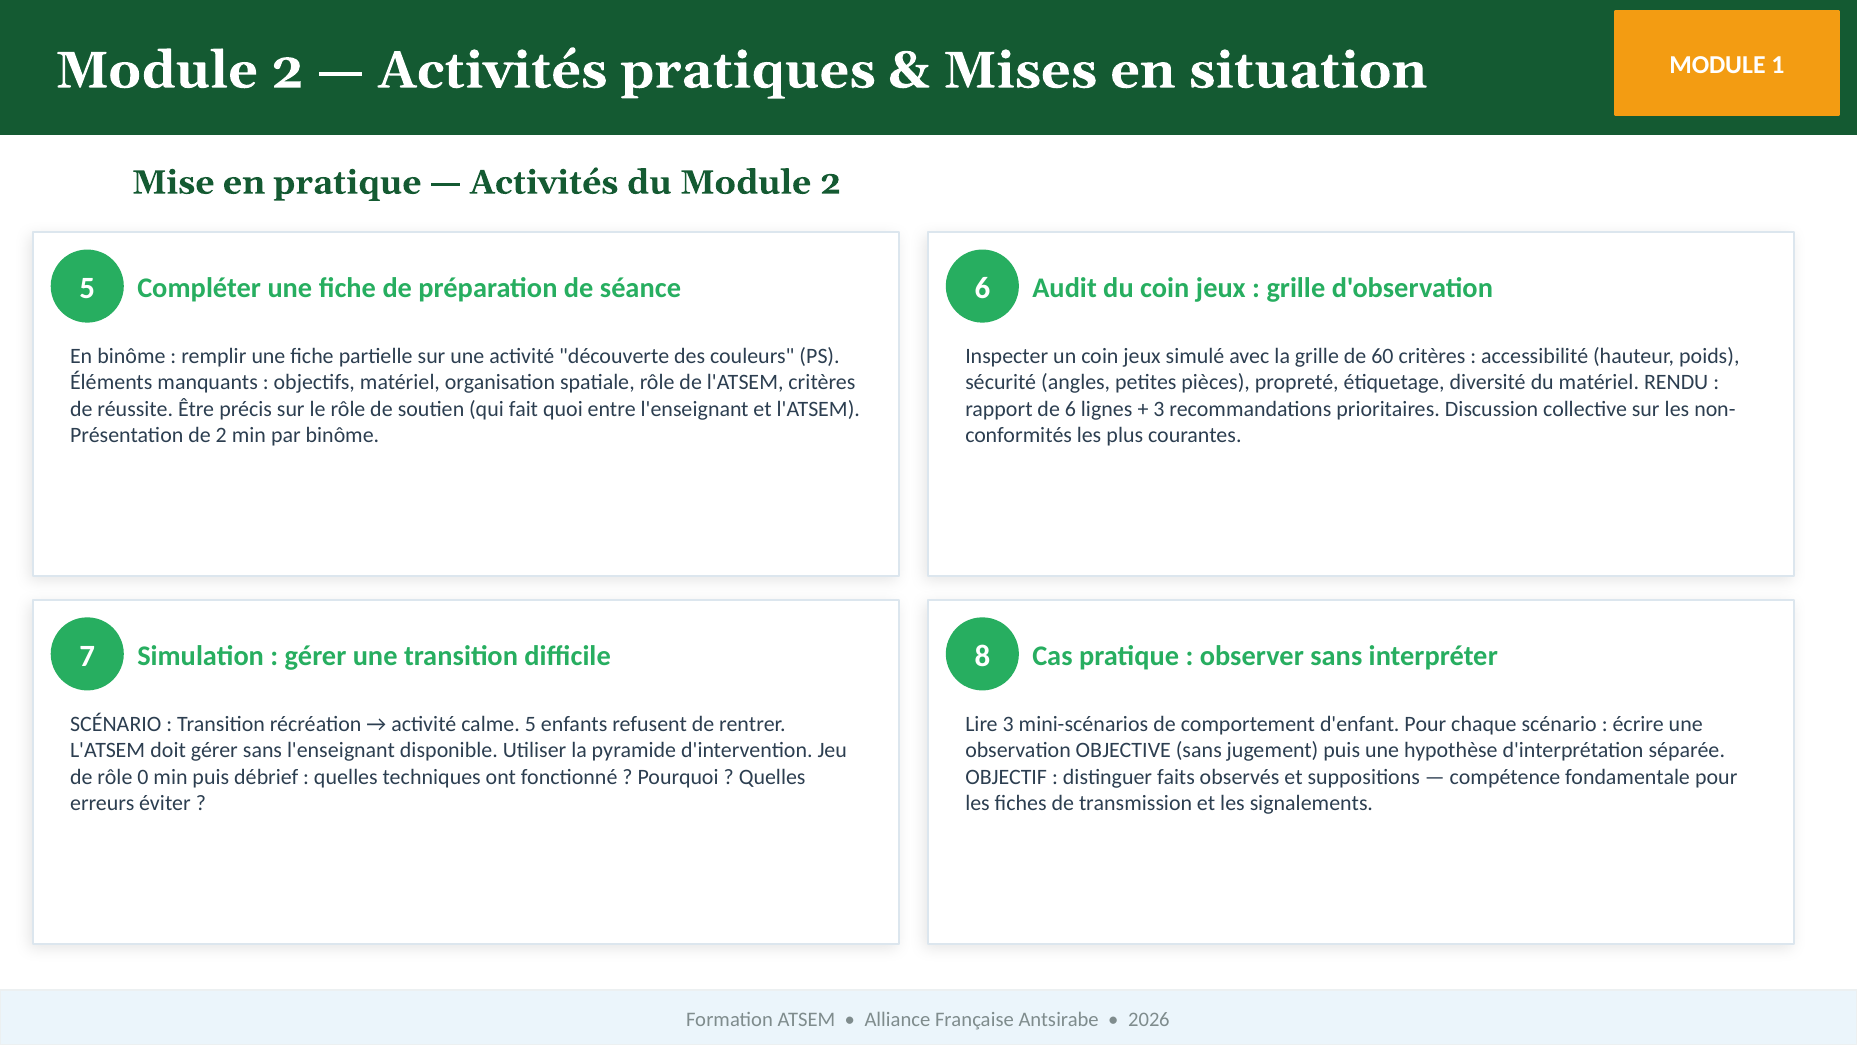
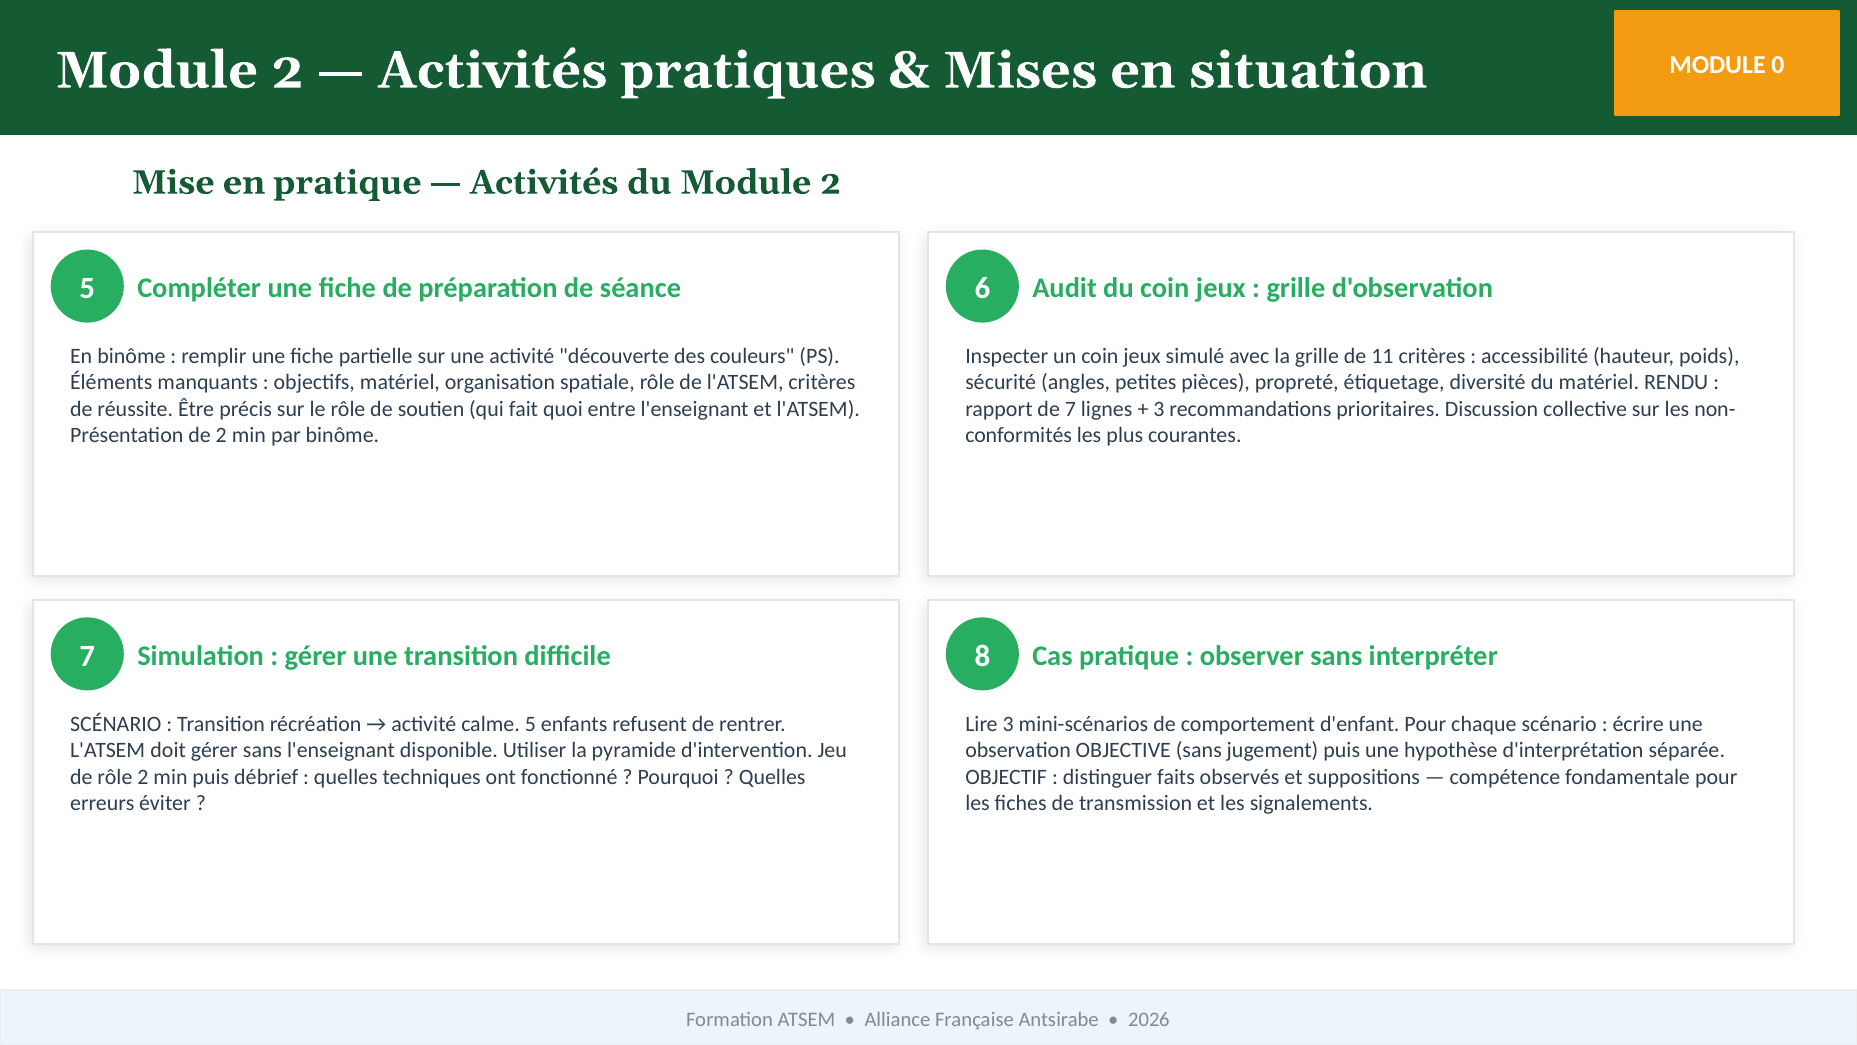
1: 1 -> 0 (1778, 65)
60: 60 -> 11 (1382, 356)
de 6: 6 -> 7 (1070, 409)
rôle 0: 0 -> 2 (143, 777)
